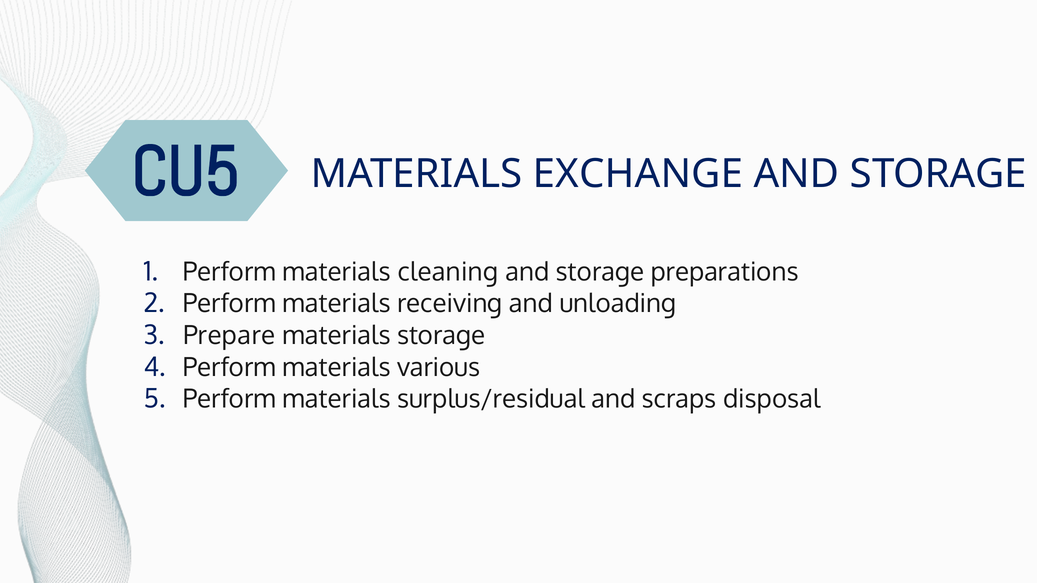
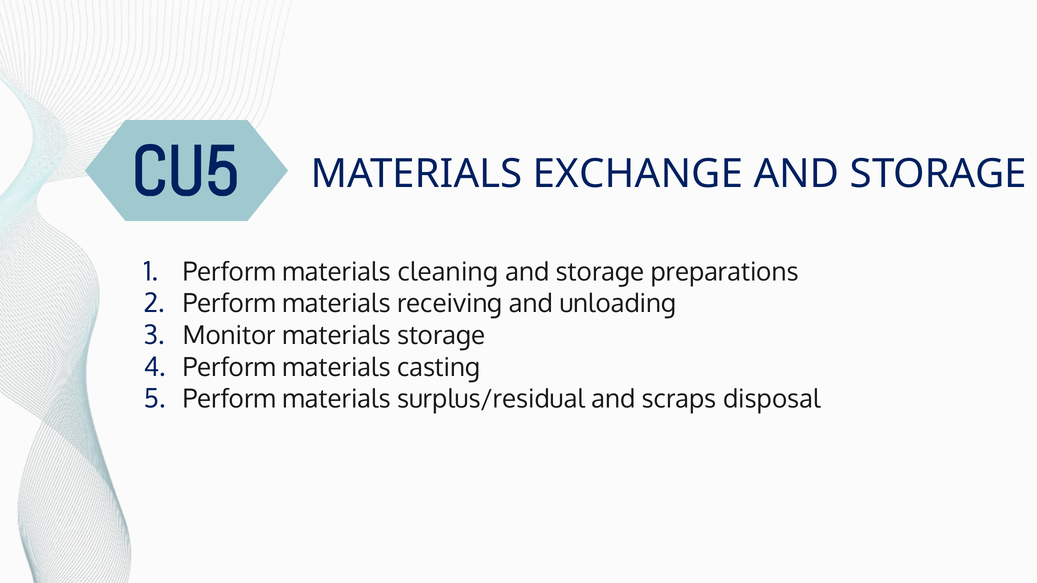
Prepare: Prepare -> Monitor (229, 336)
various: various -> casting (439, 368)
